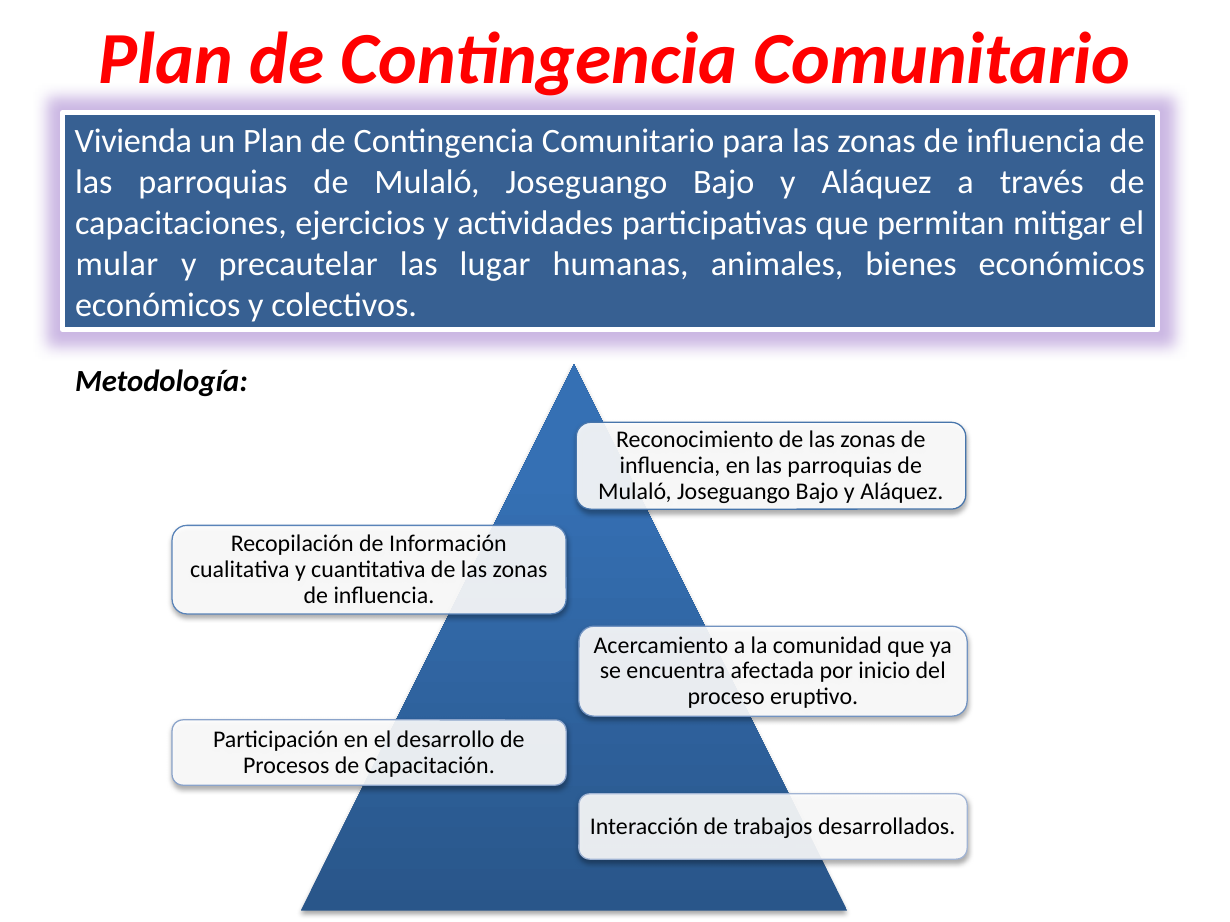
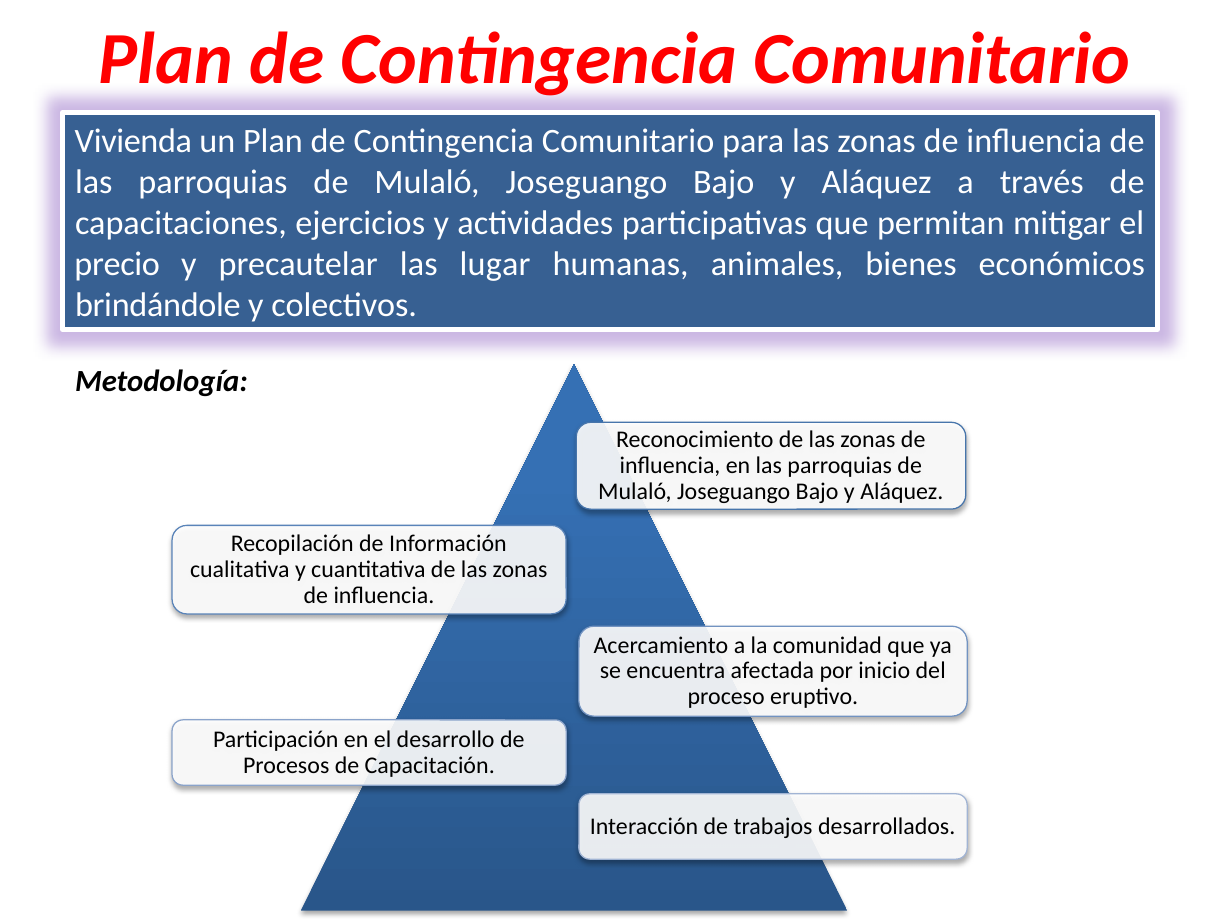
mular: mular -> precio (117, 265)
económicos: económicos -> brindándole (158, 306)
